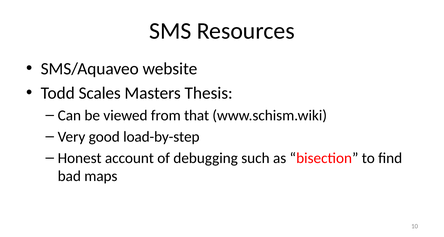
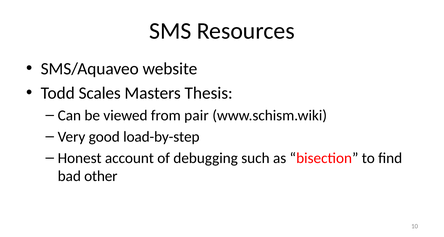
that: that -> pair (196, 115)
maps: maps -> other (101, 176)
